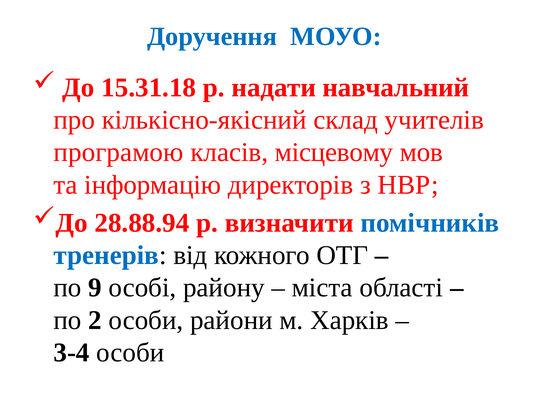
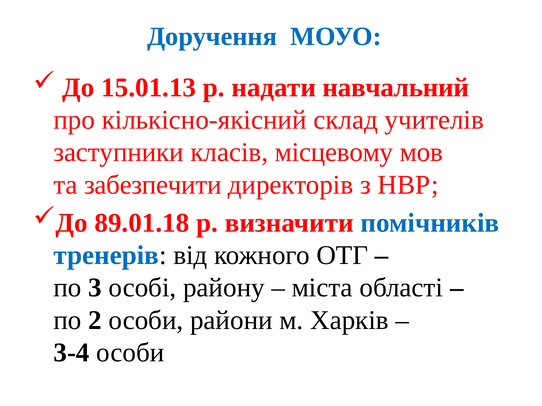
15.31.18: 15.31.18 -> 15.01.13 (149, 88)
програмою: програмою -> заступники (119, 153)
інформацію: інформацію -> забезпечити (153, 185)
28.88.94: 28.88.94 -> 89.01.18 (142, 223)
9: 9 -> 3 (95, 288)
